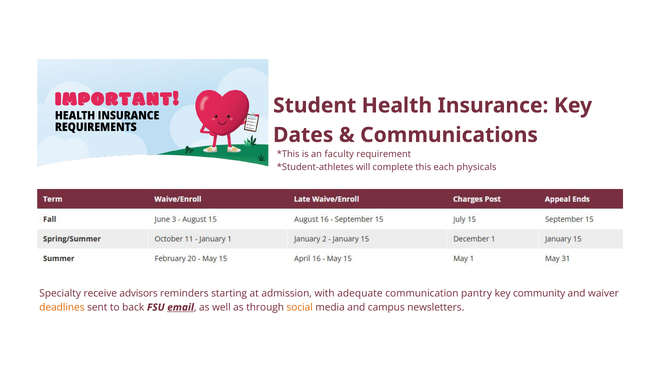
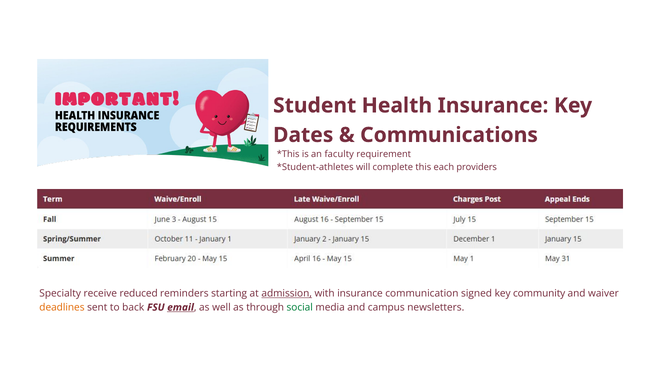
physicals: physicals -> providers (477, 167)
advisors: advisors -> reduced (139, 293)
admission underline: none -> present (287, 293)
with adequate: adequate -> insurance (360, 293)
pantry: pantry -> signed (477, 293)
social colour: orange -> green (300, 308)
